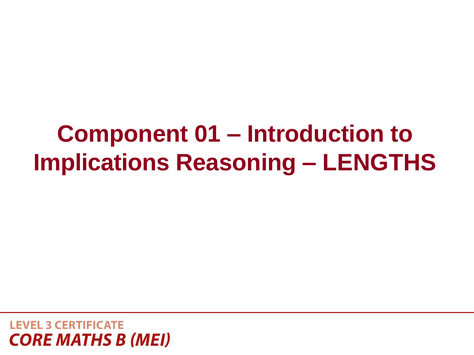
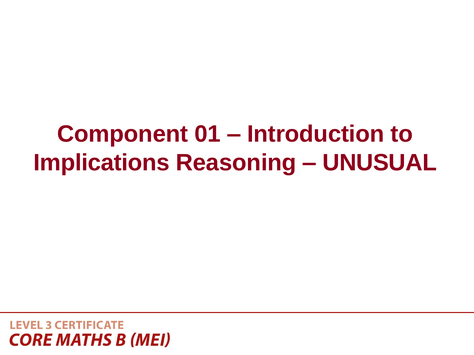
LENGTHS: LENGTHS -> UNUSUAL (380, 163)
